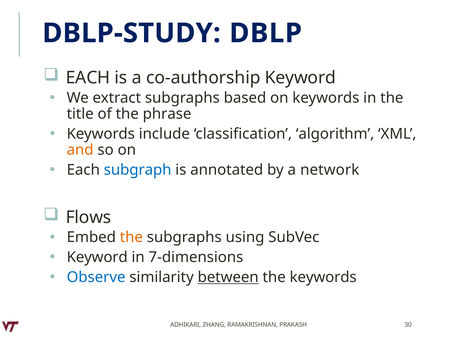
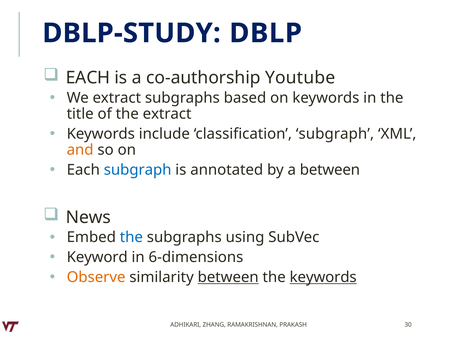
co-authorship Keyword: Keyword -> Youtube (300, 78)
the phrase: phrase -> extract (167, 114)
classification algorithm: algorithm -> subgraph (335, 134)
a network: network -> between (330, 170)
Flows: Flows -> News (88, 218)
the colour: orange -> blue (131, 238)
7-dimensions: 7-dimensions -> 6-dimensions (196, 258)
Observe colour: blue -> orange (96, 278)
keywords underline: none -> present (323, 278)
